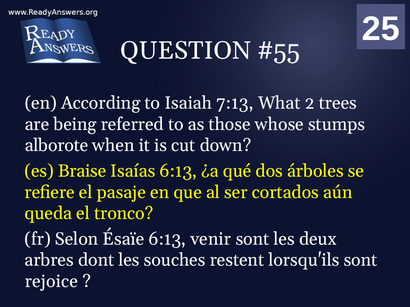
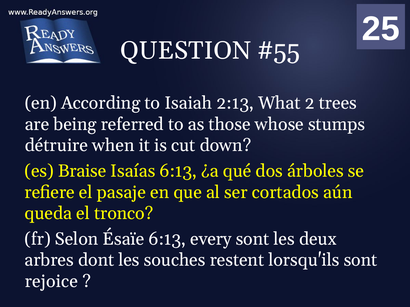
7:13: 7:13 -> 2:13 (235, 103)
alborote: alborote -> détruire (56, 146)
venir: venir -> every (211, 239)
